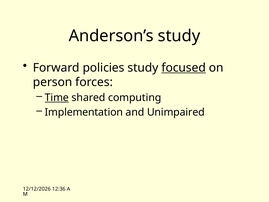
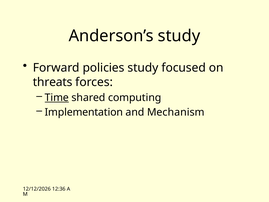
focused underline: present -> none (184, 68)
person: person -> threats (53, 82)
Unimpaired: Unimpaired -> Mechanism (176, 112)
